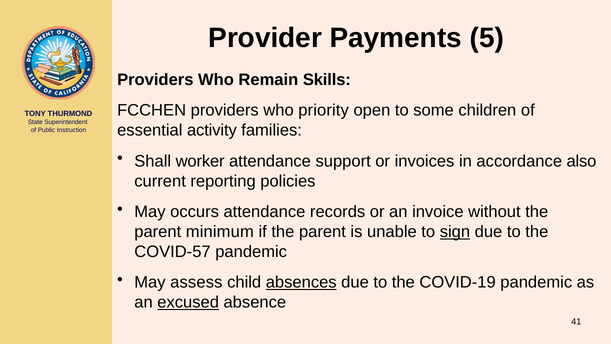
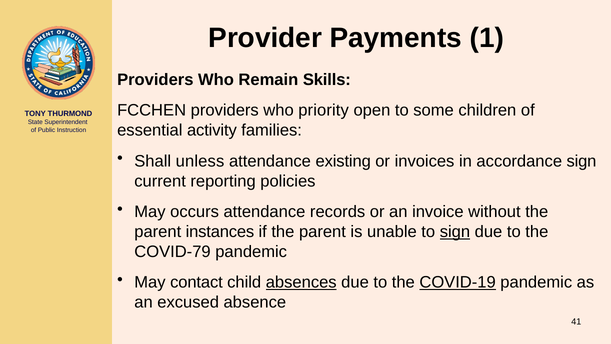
5: 5 -> 1 (487, 38)
worker: worker -> unless (200, 161)
support: support -> existing (343, 161)
accordance also: also -> sign (581, 161)
minimum: minimum -> instances (220, 232)
COVID-57: COVID-57 -> COVID-79 (173, 251)
assess: assess -> contact (196, 282)
COVID-19 underline: none -> present (458, 282)
excused underline: present -> none (188, 302)
